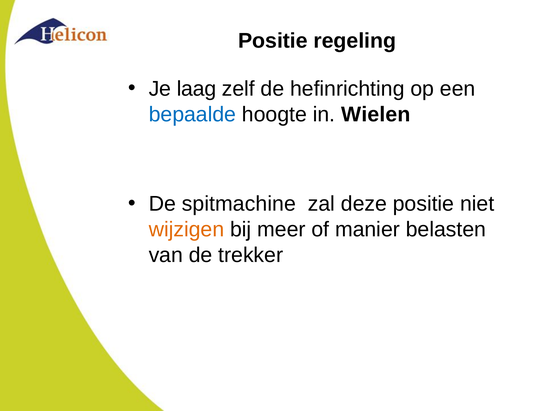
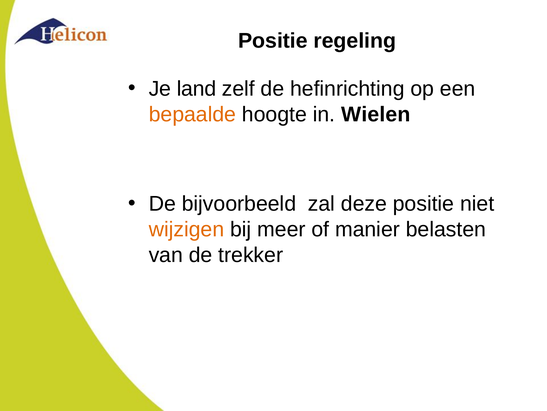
laag: laag -> land (197, 89)
bepaalde colour: blue -> orange (192, 114)
spitmachine: spitmachine -> bijvoorbeeld (239, 204)
